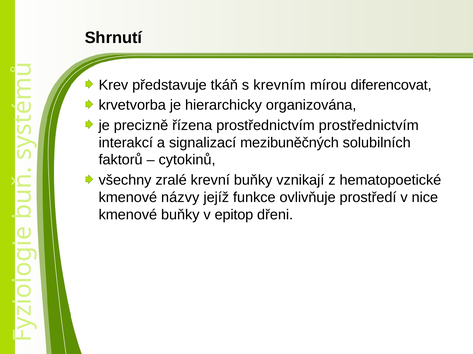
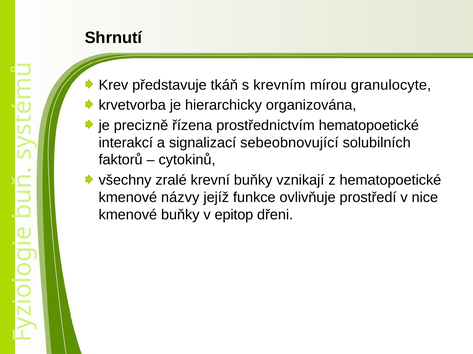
diferencovat: diferencovat -> granulocyte (391, 85)
prostřednictvím prostřednictvím: prostřednictvím -> hematopoetické (369, 126)
mezibuněčných: mezibuněčných -> sebeobnovující (289, 143)
